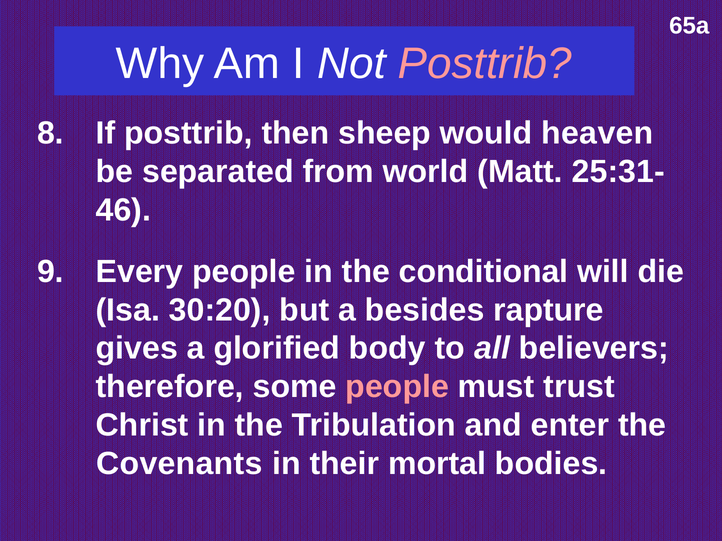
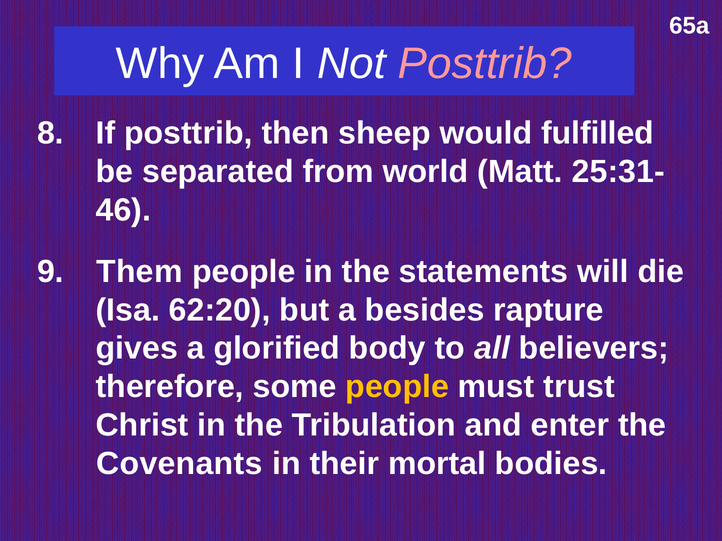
heaven: heaven -> fulfilled (598, 133)
Every: Every -> Them (139, 272)
conditional: conditional -> statements (484, 272)
30:20: 30:20 -> 62:20 (220, 310)
people colour: pink -> yellow (397, 387)
